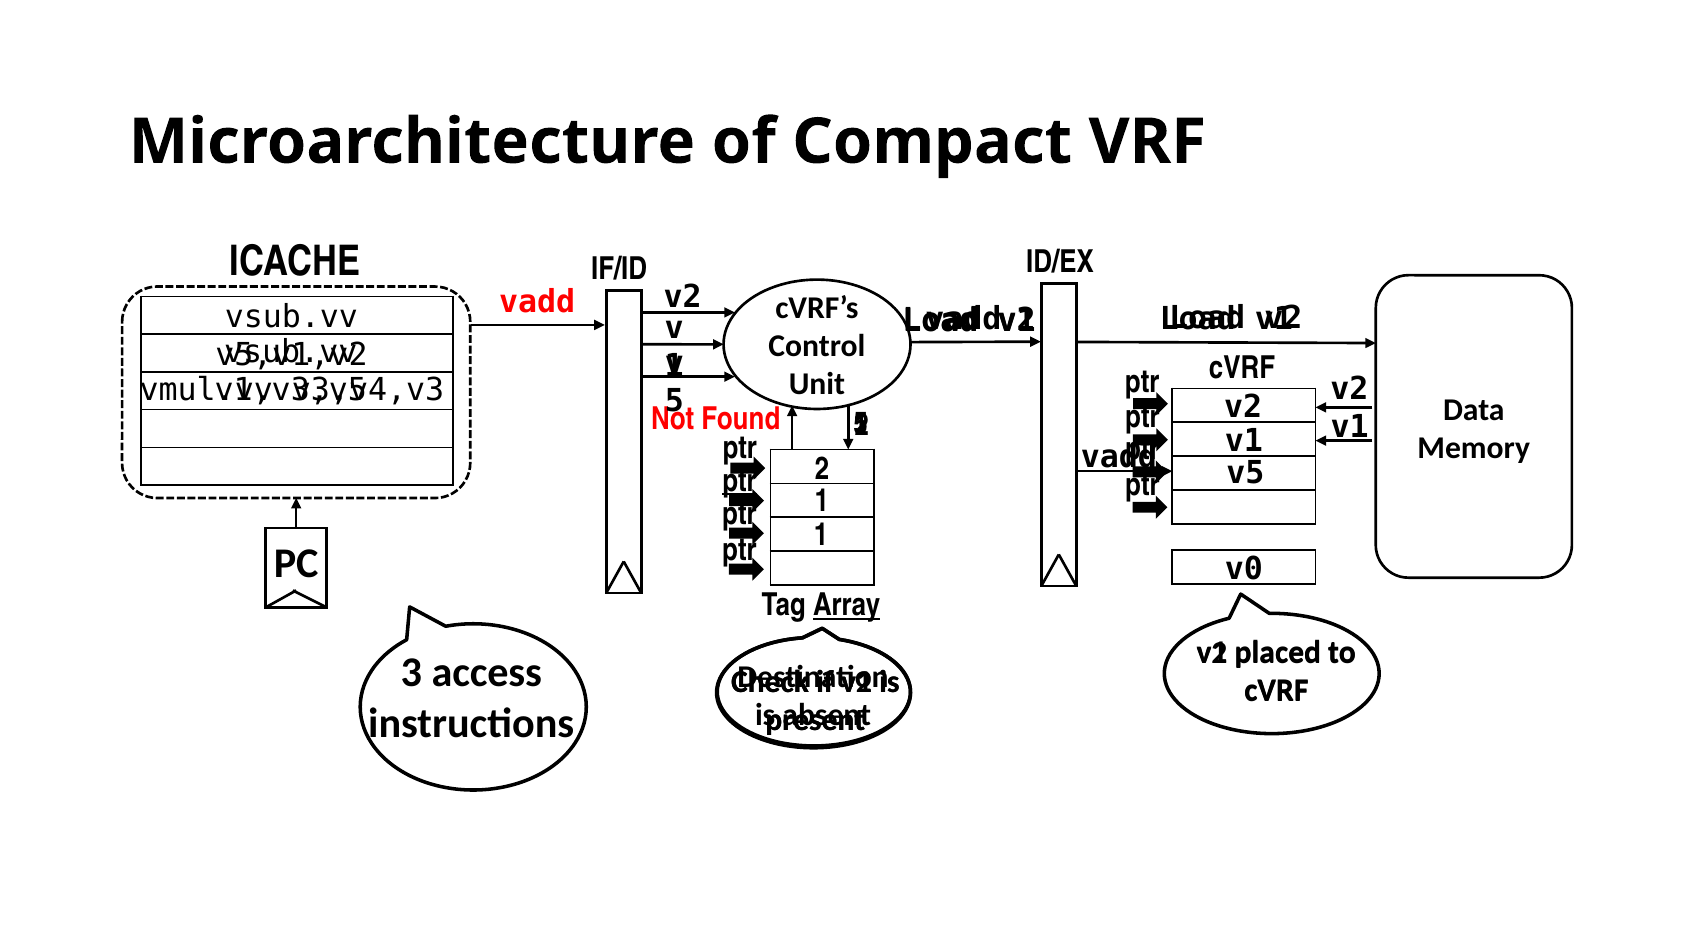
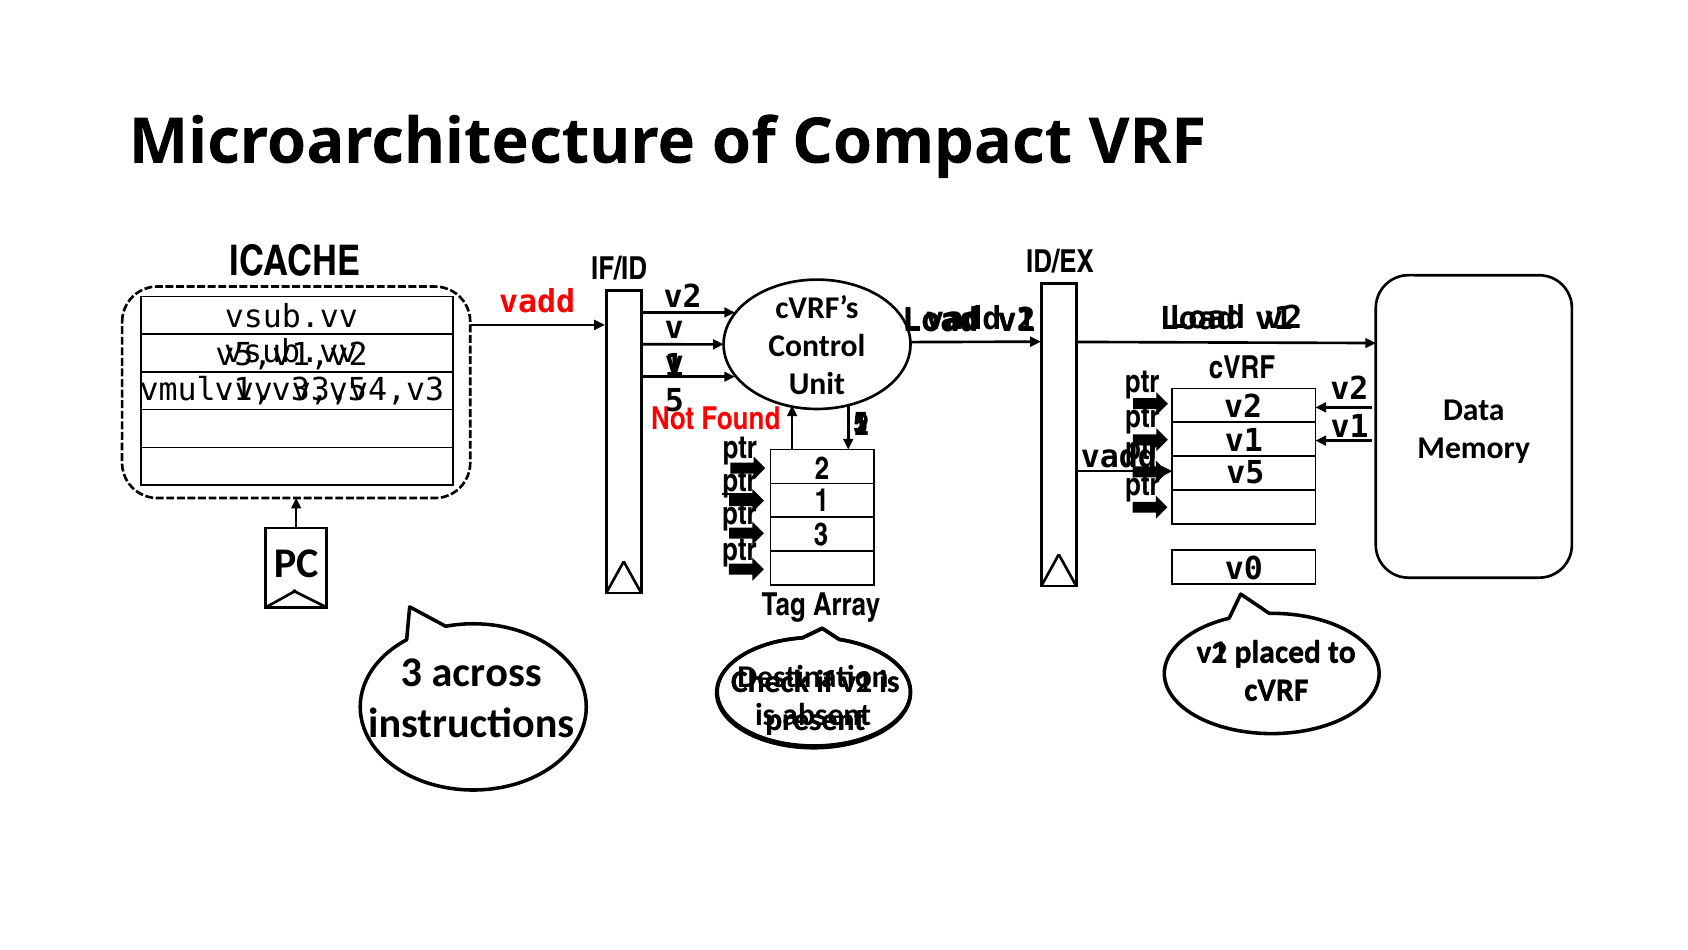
1: 1 -> 3 (821, 535)
Array underline: present -> none (847, 605)
access: access -> across (487, 672)
